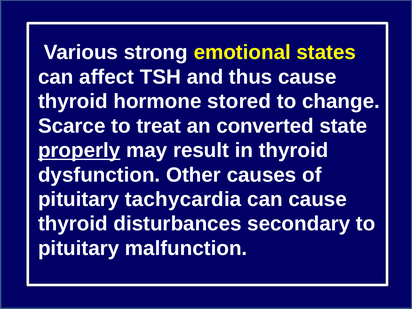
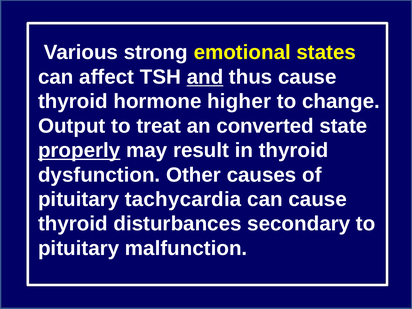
and underline: none -> present (205, 77)
stored: stored -> higher (239, 101)
Scarce: Scarce -> Output (72, 126)
